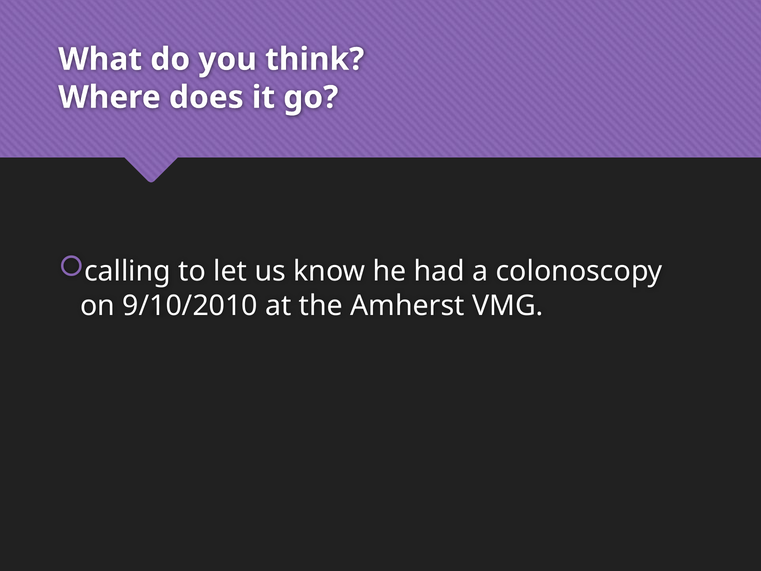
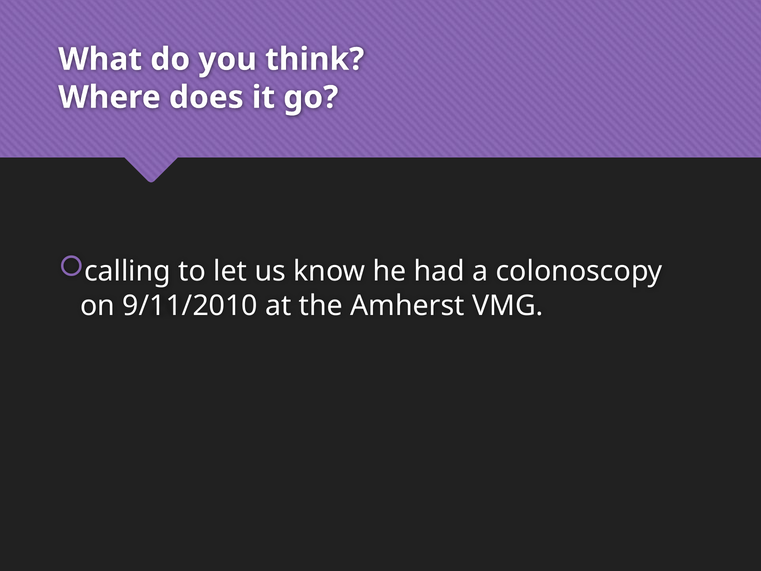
9/10/2010: 9/10/2010 -> 9/11/2010 (190, 306)
